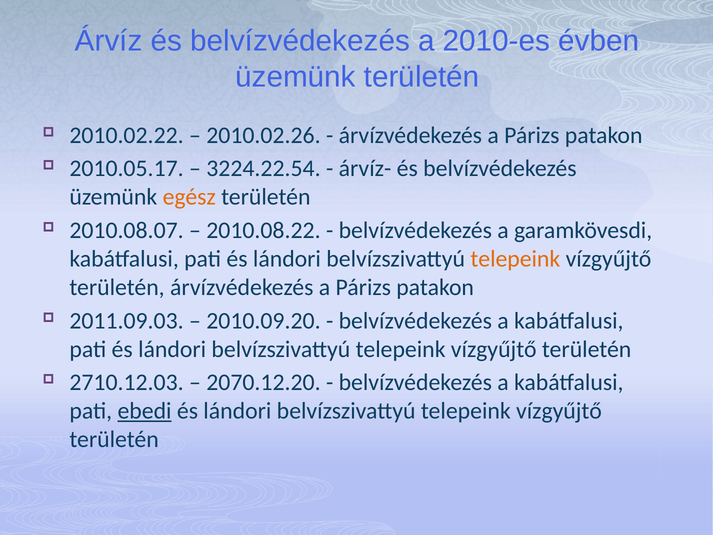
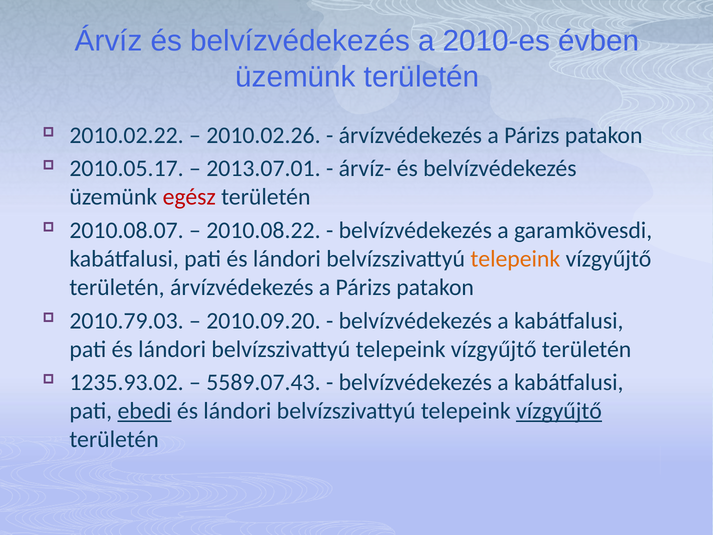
3224.22.54: 3224.22.54 -> 2013.07.01 (263, 168)
egész colour: orange -> red (189, 197)
2011.09.03: 2011.09.03 -> 2010.79.03 (127, 321)
2710.12.03: 2710.12.03 -> 1235.93.02 (127, 382)
2070.12.20: 2070.12.20 -> 5589.07.43 (263, 382)
vízgyűjtő underline: none -> present (559, 411)
